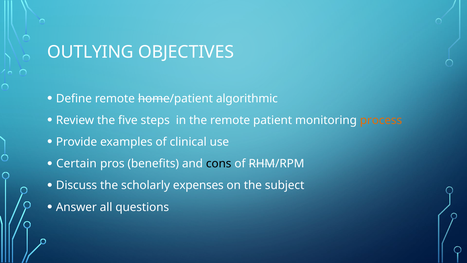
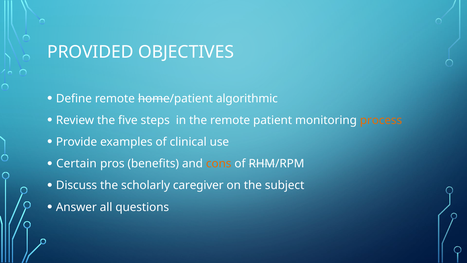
OUTLYING: OUTLYING -> PROVIDED (90, 52)
cons colour: black -> orange (219, 164)
expenses: expenses -> caregiver (198, 185)
